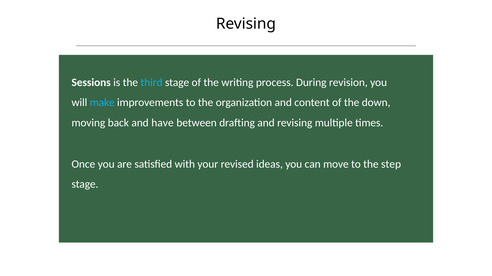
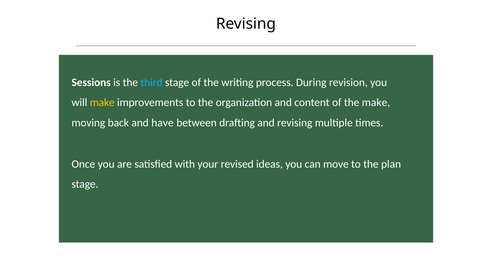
make colour: light blue -> yellow (102, 103)
the down: down -> make (376, 103)
step: step -> plan (391, 164)
